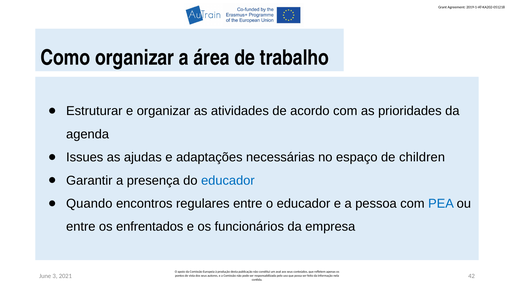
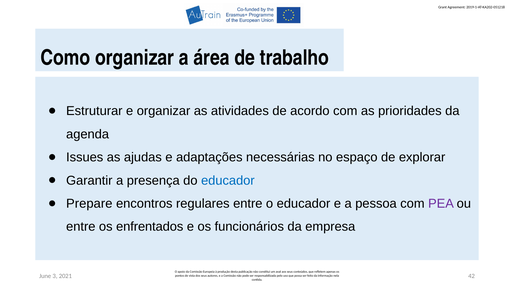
children: children -> explorar (422, 157)
Quando: Quando -> Prepare (89, 204)
PEA colour: blue -> purple (441, 204)
